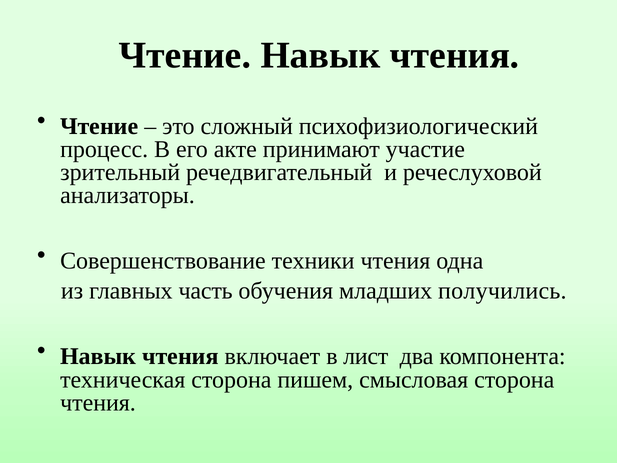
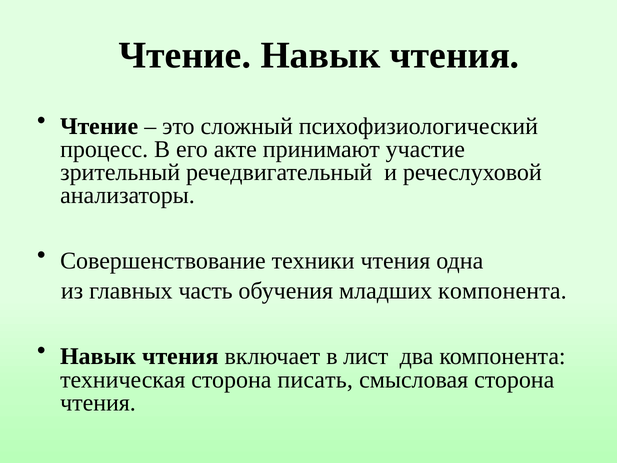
младших получились: получились -> компонента (502, 291)
пишем: пишем -> писать (315, 379)
